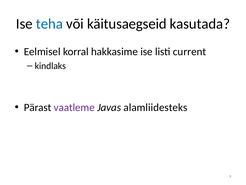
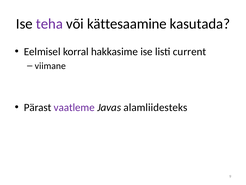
teha colour: blue -> purple (49, 24)
käitusaegseid: käitusaegseid -> kättesaamine (127, 24)
kindlaks: kindlaks -> viimane (50, 66)
